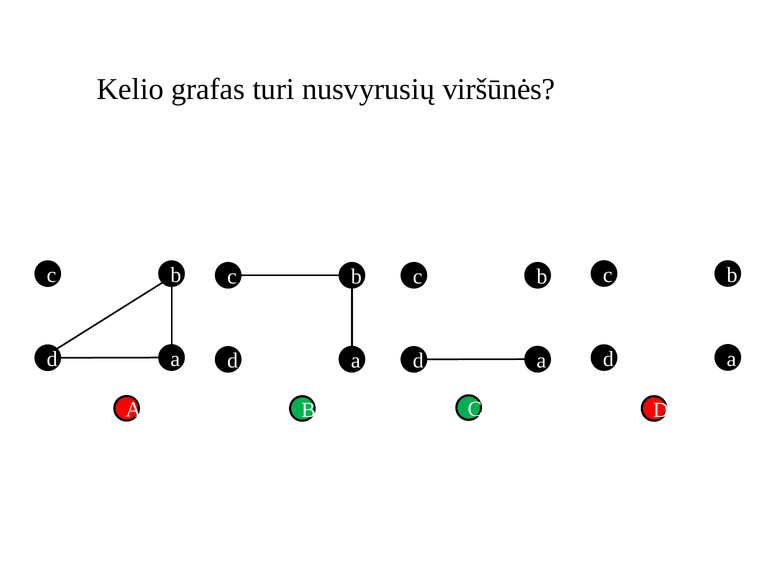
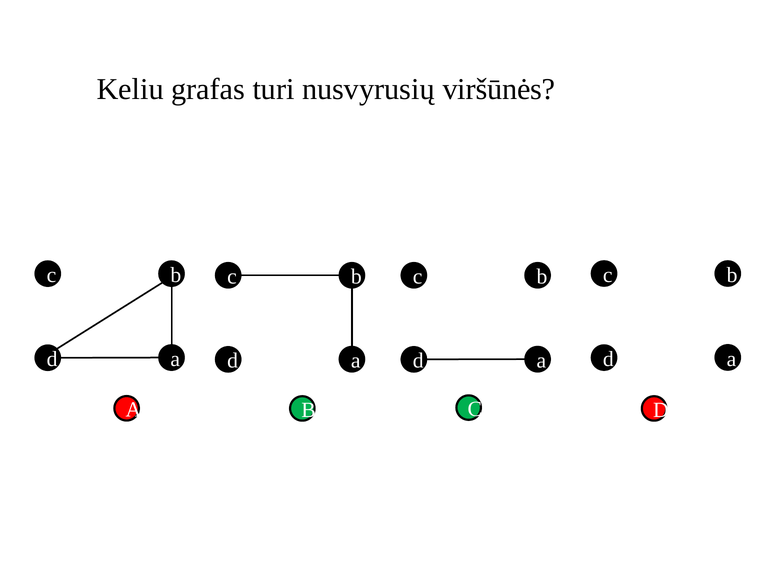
Kelio: Kelio -> Keliu (130, 89)
